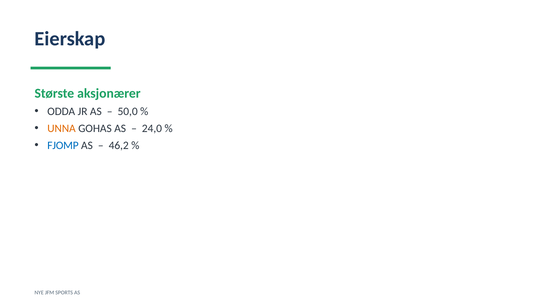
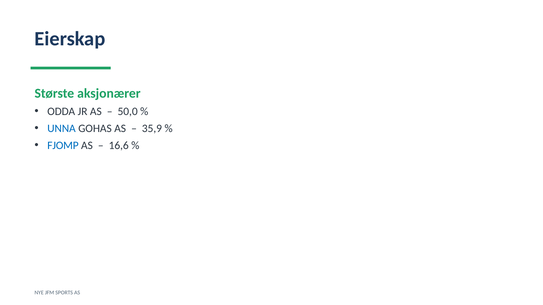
UNNA colour: orange -> blue (61, 129)
24,0: 24,0 -> 35,9 (152, 129)
46,2: 46,2 -> 16,6 (119, 146)
